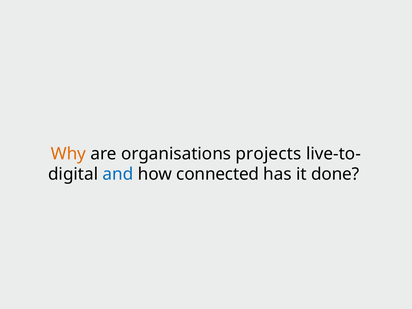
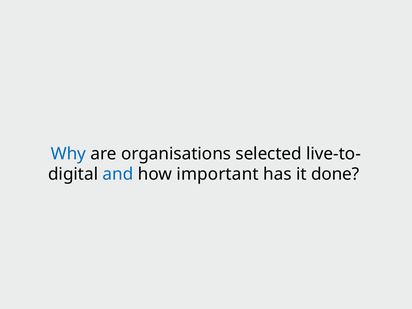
Why colour: orange -> blue (68, 154)
projects: projects -> selected (269, 154)
connected: connected -> important (218, 174)
